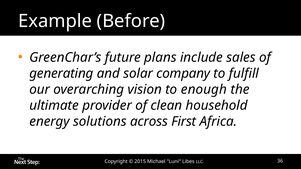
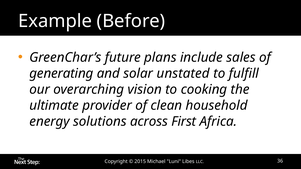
company: company -> unstated (183, 74)
enough: enough -> cooking (204, 90)
